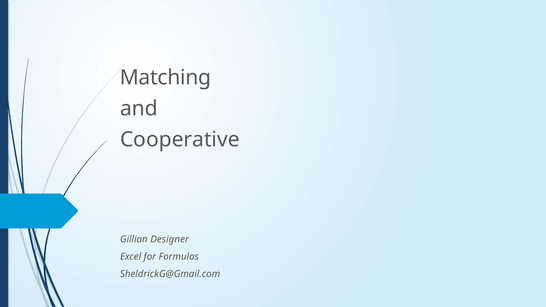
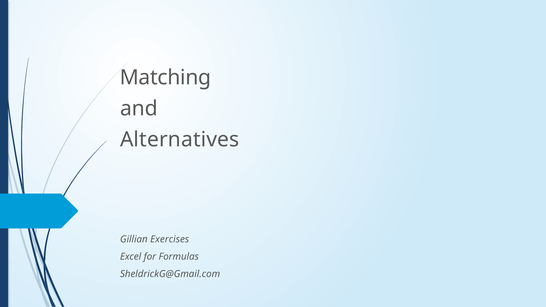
Cooperative: Cooperative -> Alternatives (180, 140)
Designer: Designer -> Exercises (170, 239)
